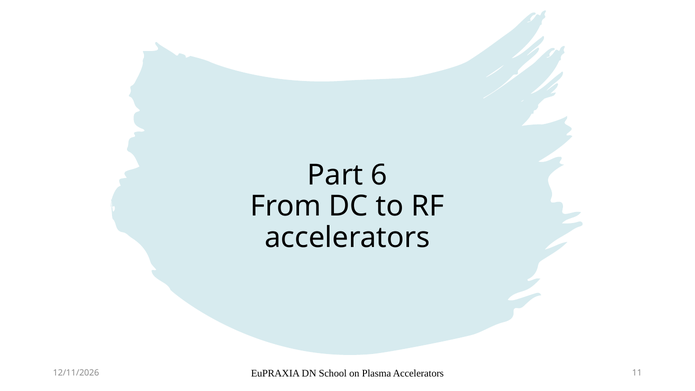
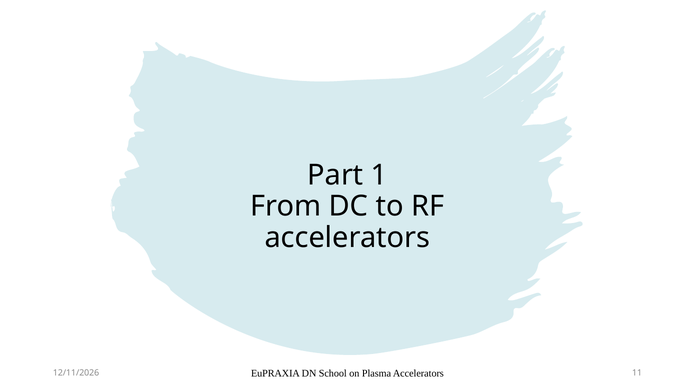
6: 6 -> 1 (379, 175)
